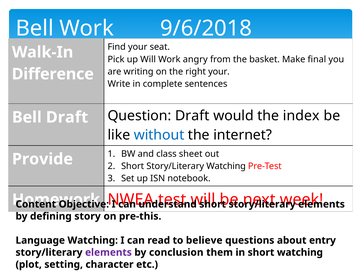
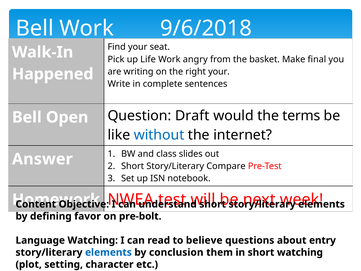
up Will: Will -> Life (148, 59)
Difference: Difference -> Happened (53, 74)
Bell Draft: Draft -> Open (67, 117)
index: index -> terms (301, 116)
sheet: sheet -> slides (191, 154)
Provide: Provide -> Answer (42, 159)
Story/Literary Watching: Watching -> Compare (226, 166)
story: story -> favor (88, 216)
pre-this: pre-this -> pre-bolt (140, 216)
elements colour: purple -> blue (108, 252)
